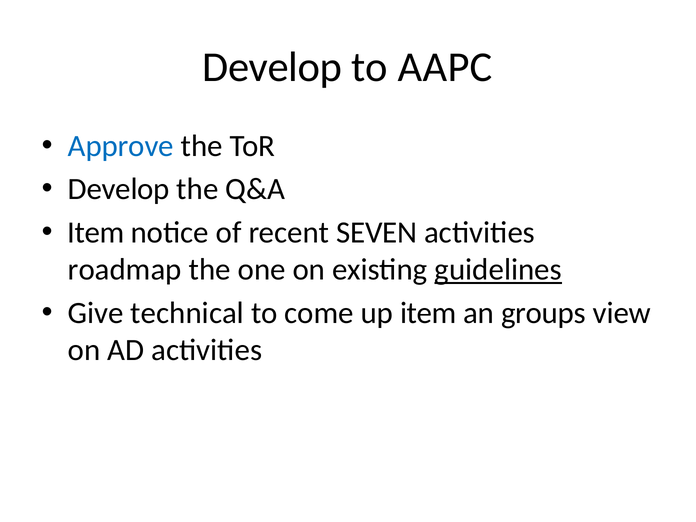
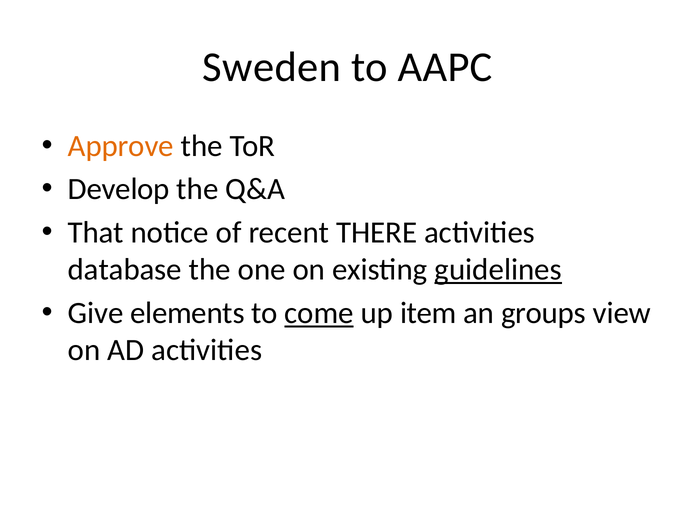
Develop: Develop -> Sweden (272, 67)
Approve colour: blue -> orange (121, 146)
Item: Item -> That (96, 233)
SEVEN: SEVEN -> THERE (377, 233)
roadmap: roadmap -> database (125, 270)
technical: technical -> elements (187, 313)
come underline: none -> present (319, 313)
